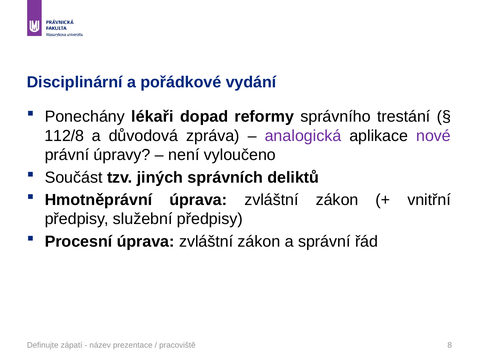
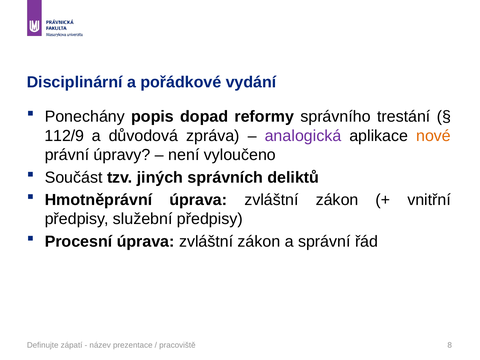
lékaři: lékaři -> popis (152, 117)
112/8: 112/8 -> 112/9 (64, 136)
nové colour: purple -> orange (434, 136)
